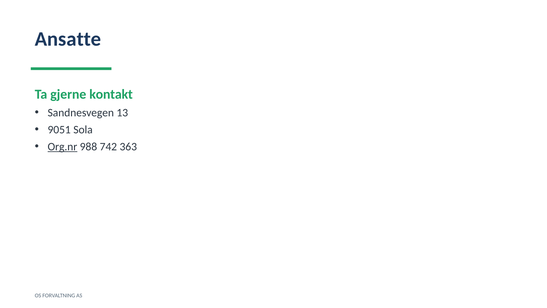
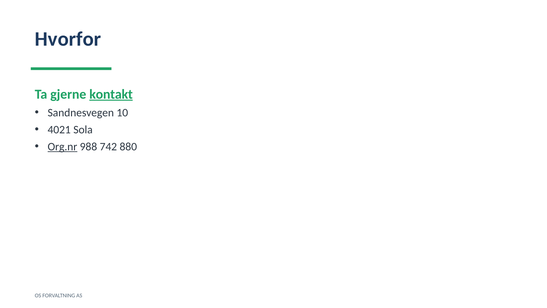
Ansatte: Ansatte -> Hvorfor (68, 39)
kontakt underline: none -> present (111, 94)
13: 13 -> 10 (122, 112)
9051: 9051 -> 4021 (59, 130)
363: 363 -> 880 (128, 147)
